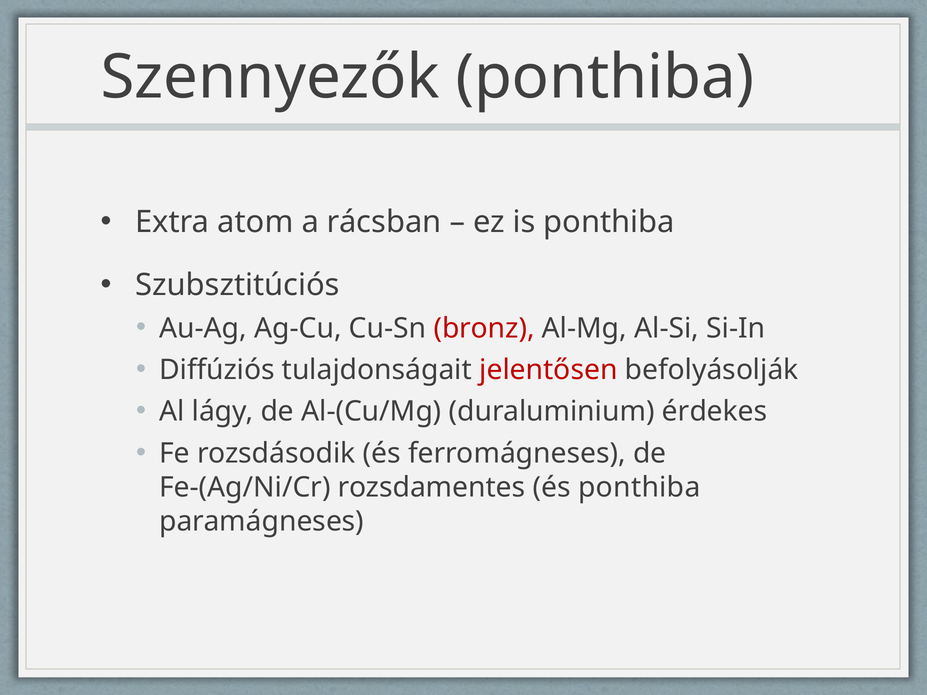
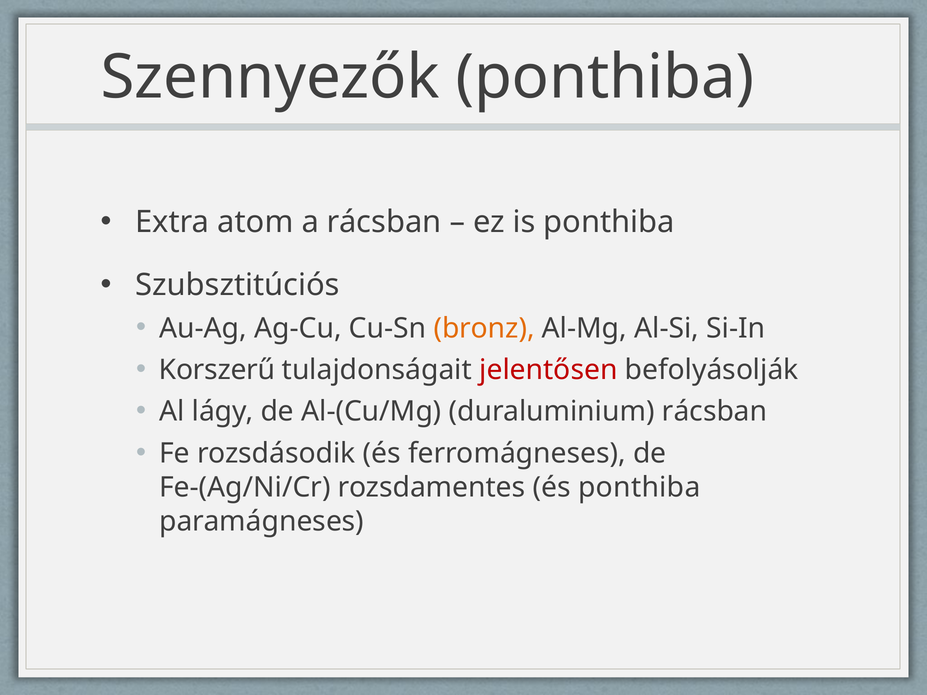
bronz colour: red -> orange (484, 328)
Diffúziós: Diffúziós -> Korszerű (217, 370)
duraluminium érdekes: érdekes -> rácsban (715, 412)
